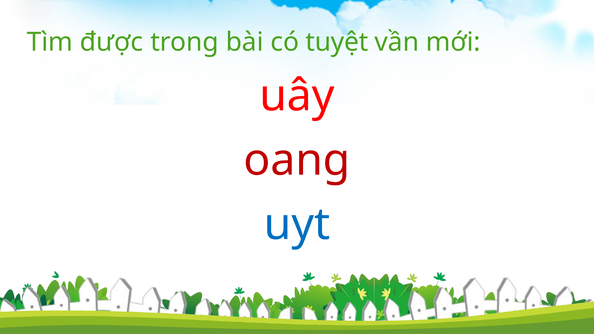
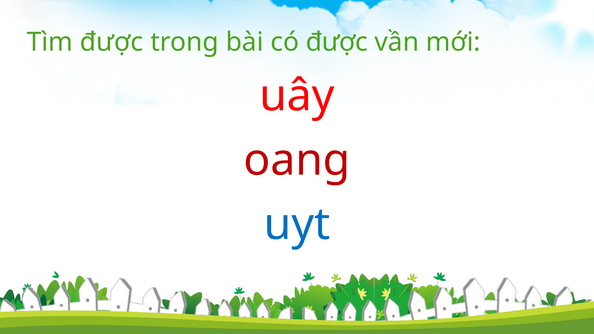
có tuyệt: tuyệt -> được (337, 42)
